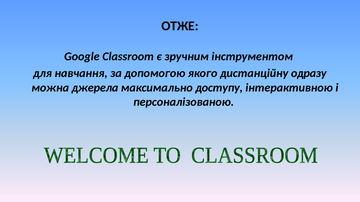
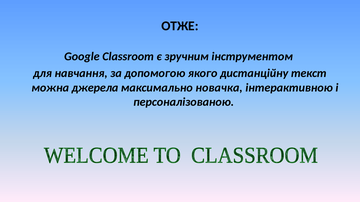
одразу: одразу -> текст (309, 73)
доступу: доступу -> новачка (219, 88)
